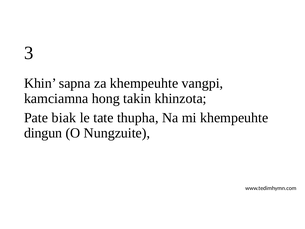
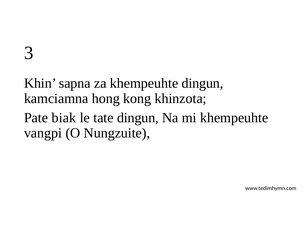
khempeuhte vangpi: vangpi -> dingun (203, 83)
takin: takin -> kong (137, 98)
tate thupha: thupha -> dingun (138, 118)
dingun: dingun -> vangpi (43, 133)
